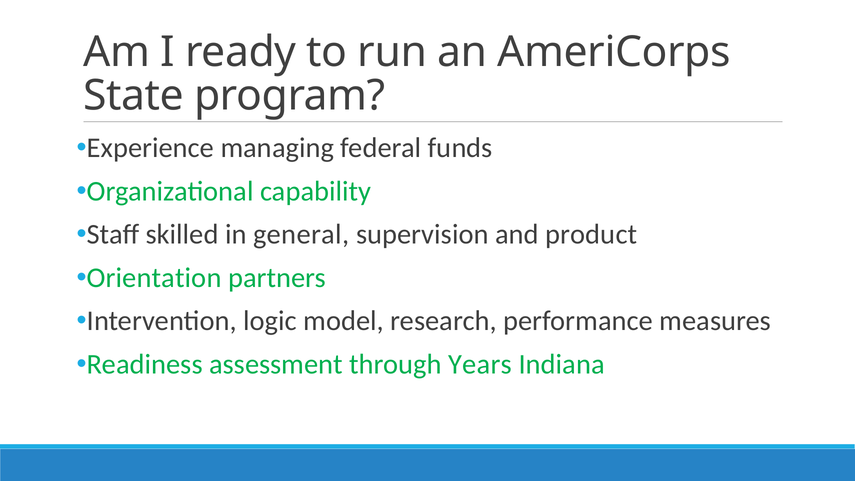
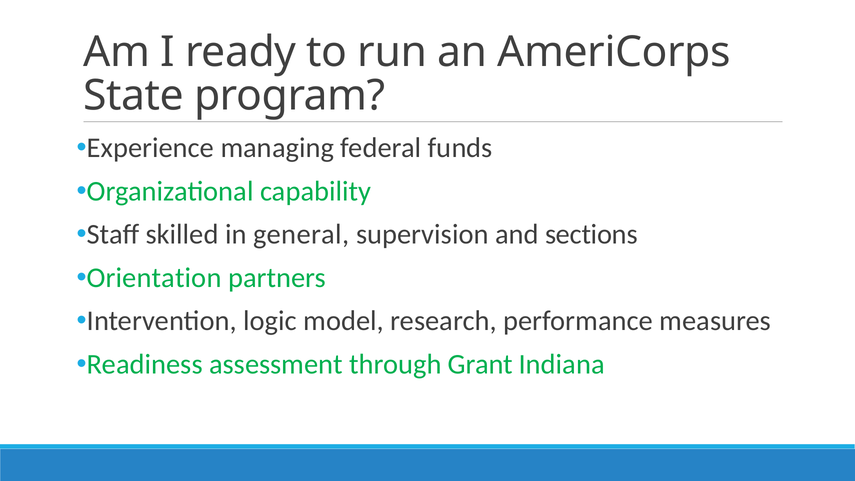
product: product -> sections (591, 234)
Years: Years -> Grant (480, 364)
